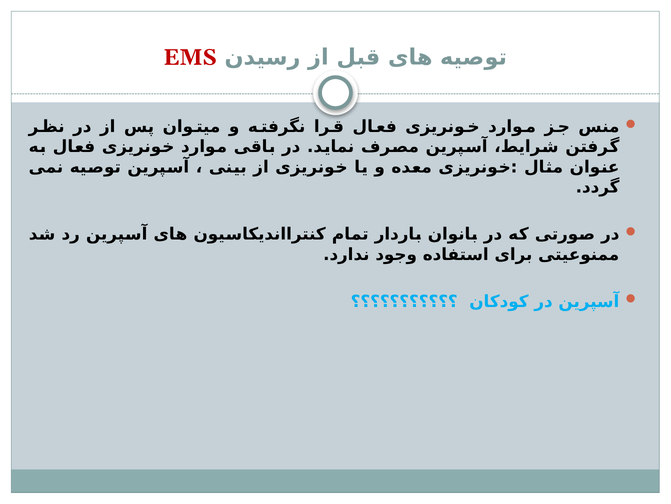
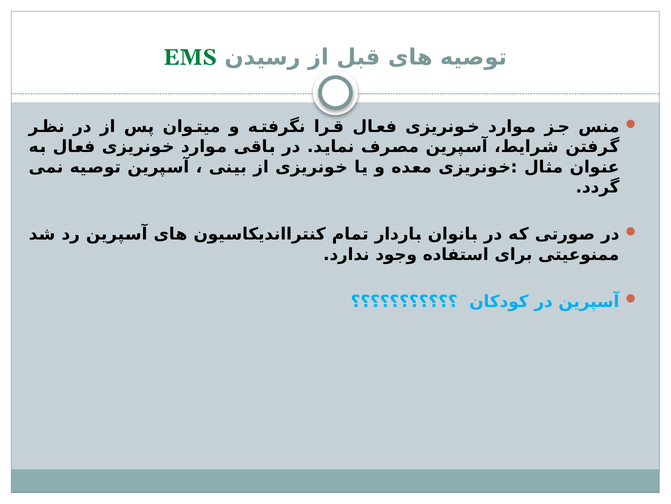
EMS colour: red -> green (190, 57)
